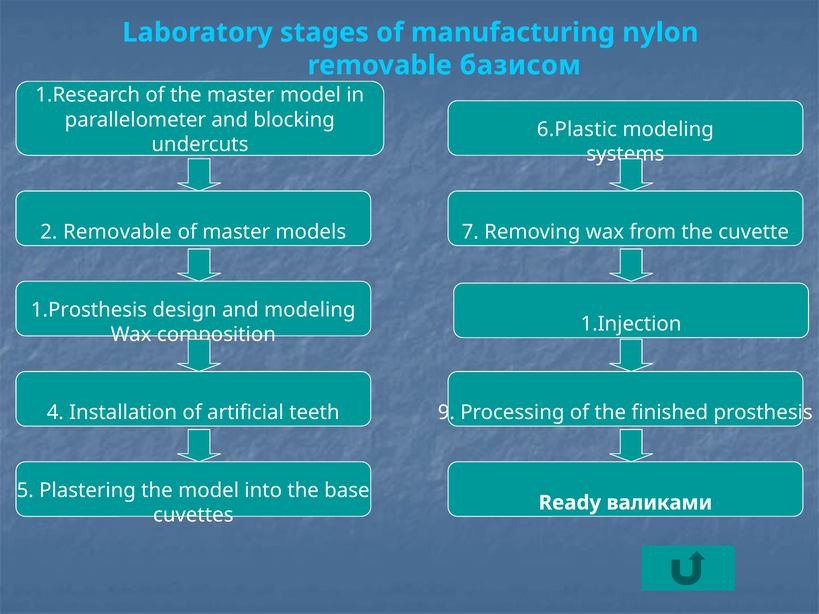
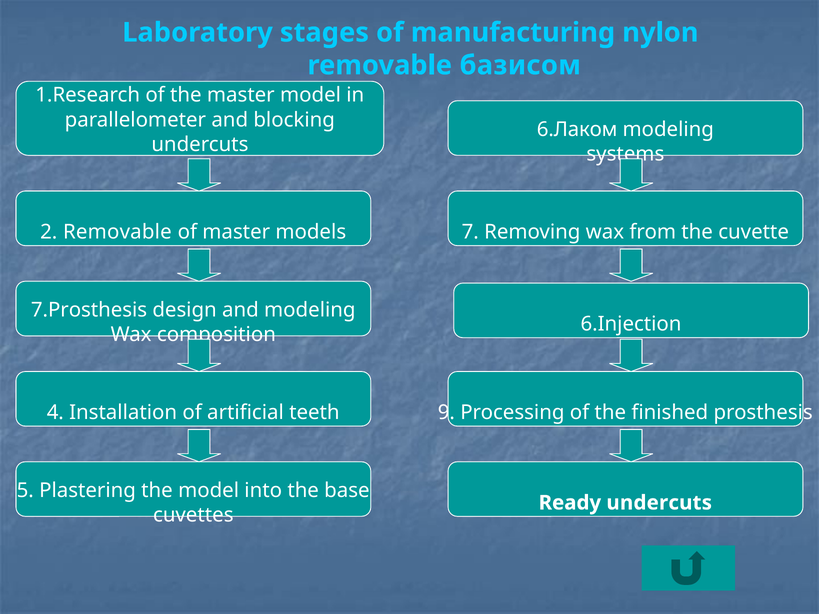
6.Plastic: 6.Plastic -> 6.Лаком (577, 130)
1.Prosthesis: 1.Prosthesis -> 7.Prosthesis (89, 310)
1.Injection: 1.Injection -> 6.Injection (631, 324)
Ready валиками: валиками -> undercuts (659, 503)
